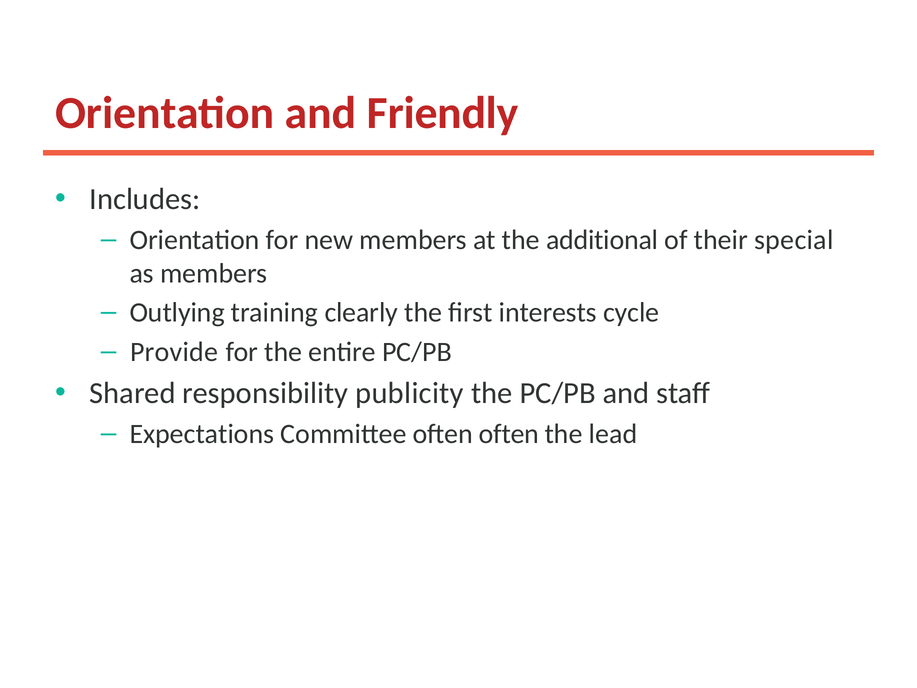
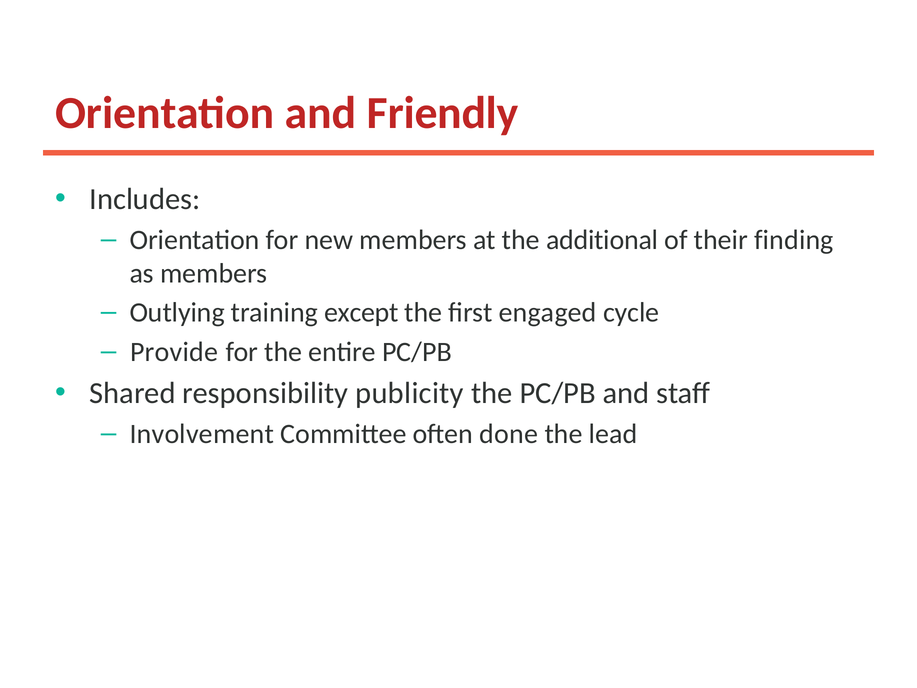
special: special -> finding (794, 240)
clearly: clearly -> except (361, 313)
interests: interests -> engaged (548, 313)
Expectations: Expectations -> Involvement (202, 434)
often often: often -> done (509, 434)
